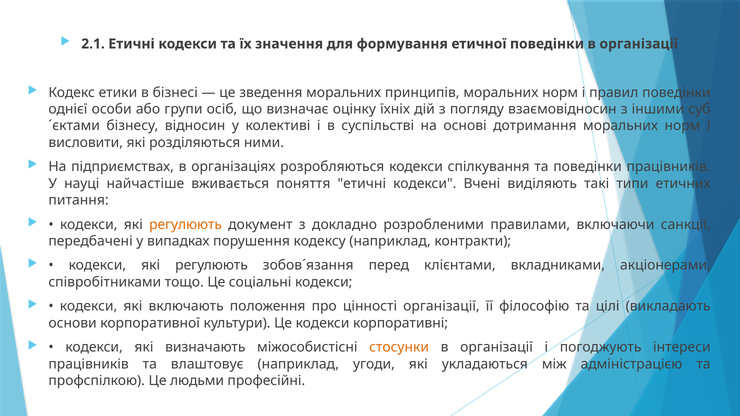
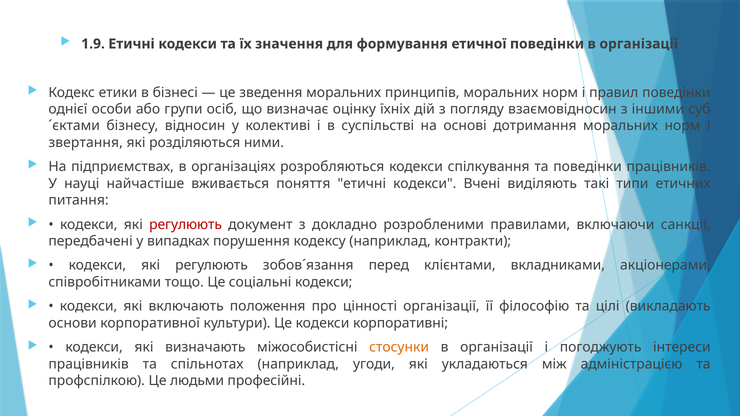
2.1: 2.1 -> 1.9 (93, 44)
висловити: висловити -> звертання (86, 143)
регулюють colour: orange -> red (186, 225)
влаштовує: влаштовує -> спільнотах (207, 364)
